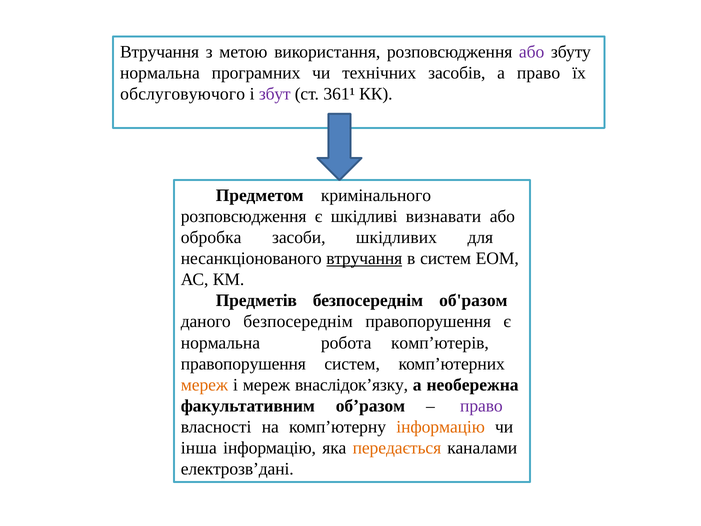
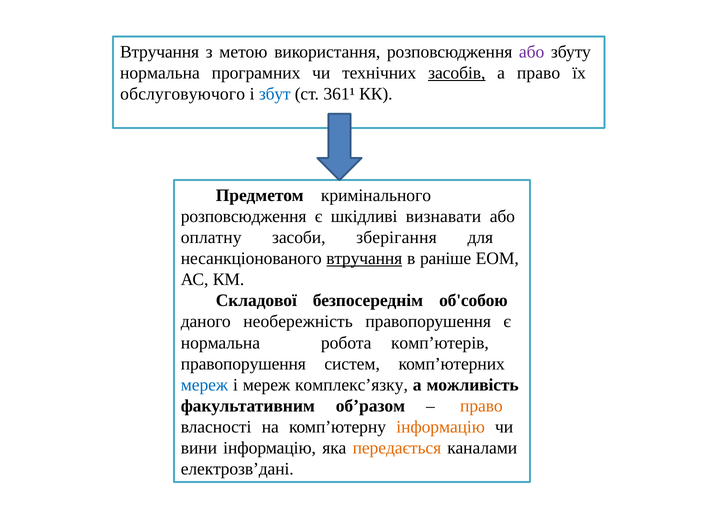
засобів underline: none -> present (457, 73)
збут colour: purple -> blue (275, 94)
обробка: обробка -> оплатну (211, 237)
шкідливих: шкідливих -> зберігання (396, 237)
в систем: систем -> раніше (446, 258)
Предметів: Предметів -> Складової (256, 301)
об'разом: об'разом -> об'собою (473, 301)
даного безпосереднім: безпосереднім -> необережність (298, 322)
мереж colour: orange -> blue (204, 385)
внаслідок’язку: внаслідок’язку -> комплекс’язку (351, 385)
необережна: необережна -> можливість (473, 385)
право colour: purple -> orange (481, 406)
інша: інша -> вини (199, 448)
